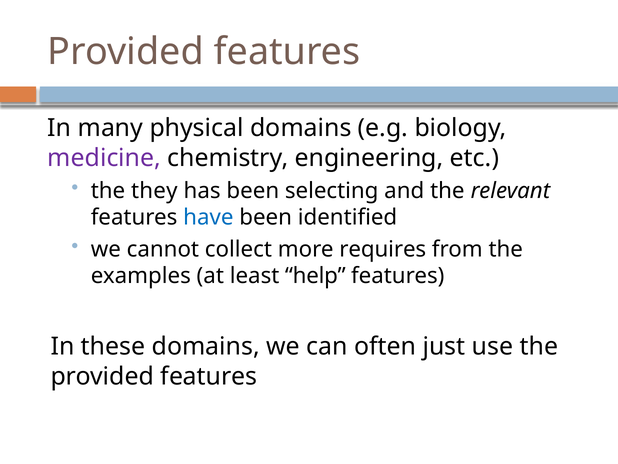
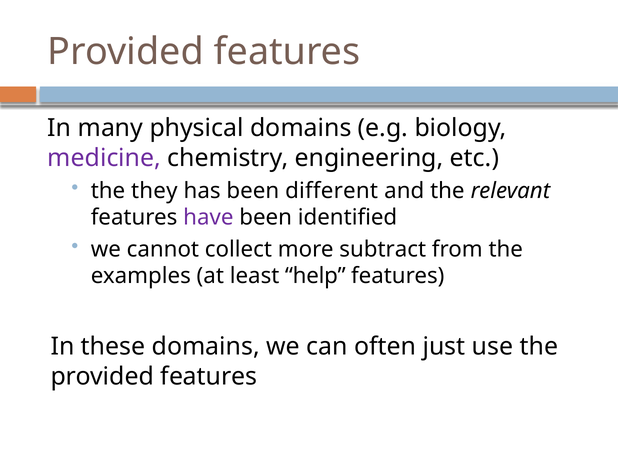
selecting: selecting -> different (332, 191)
have colour: blue -> purple (208, 217)
requires: requires -> subtract (383, 249)
